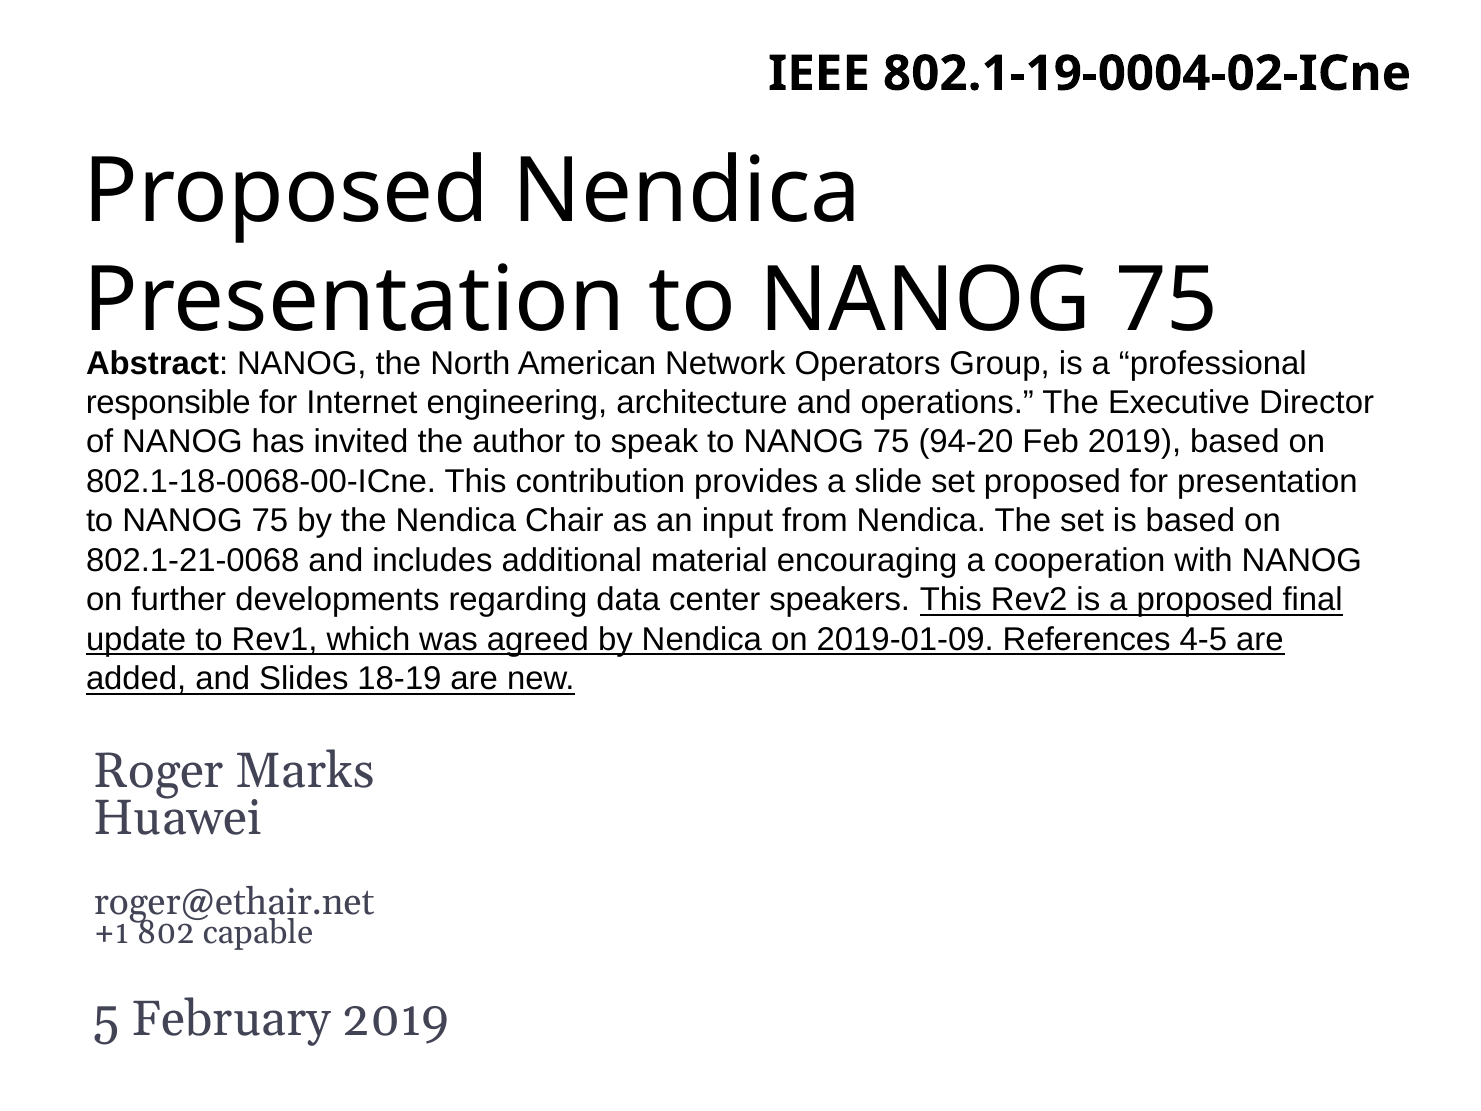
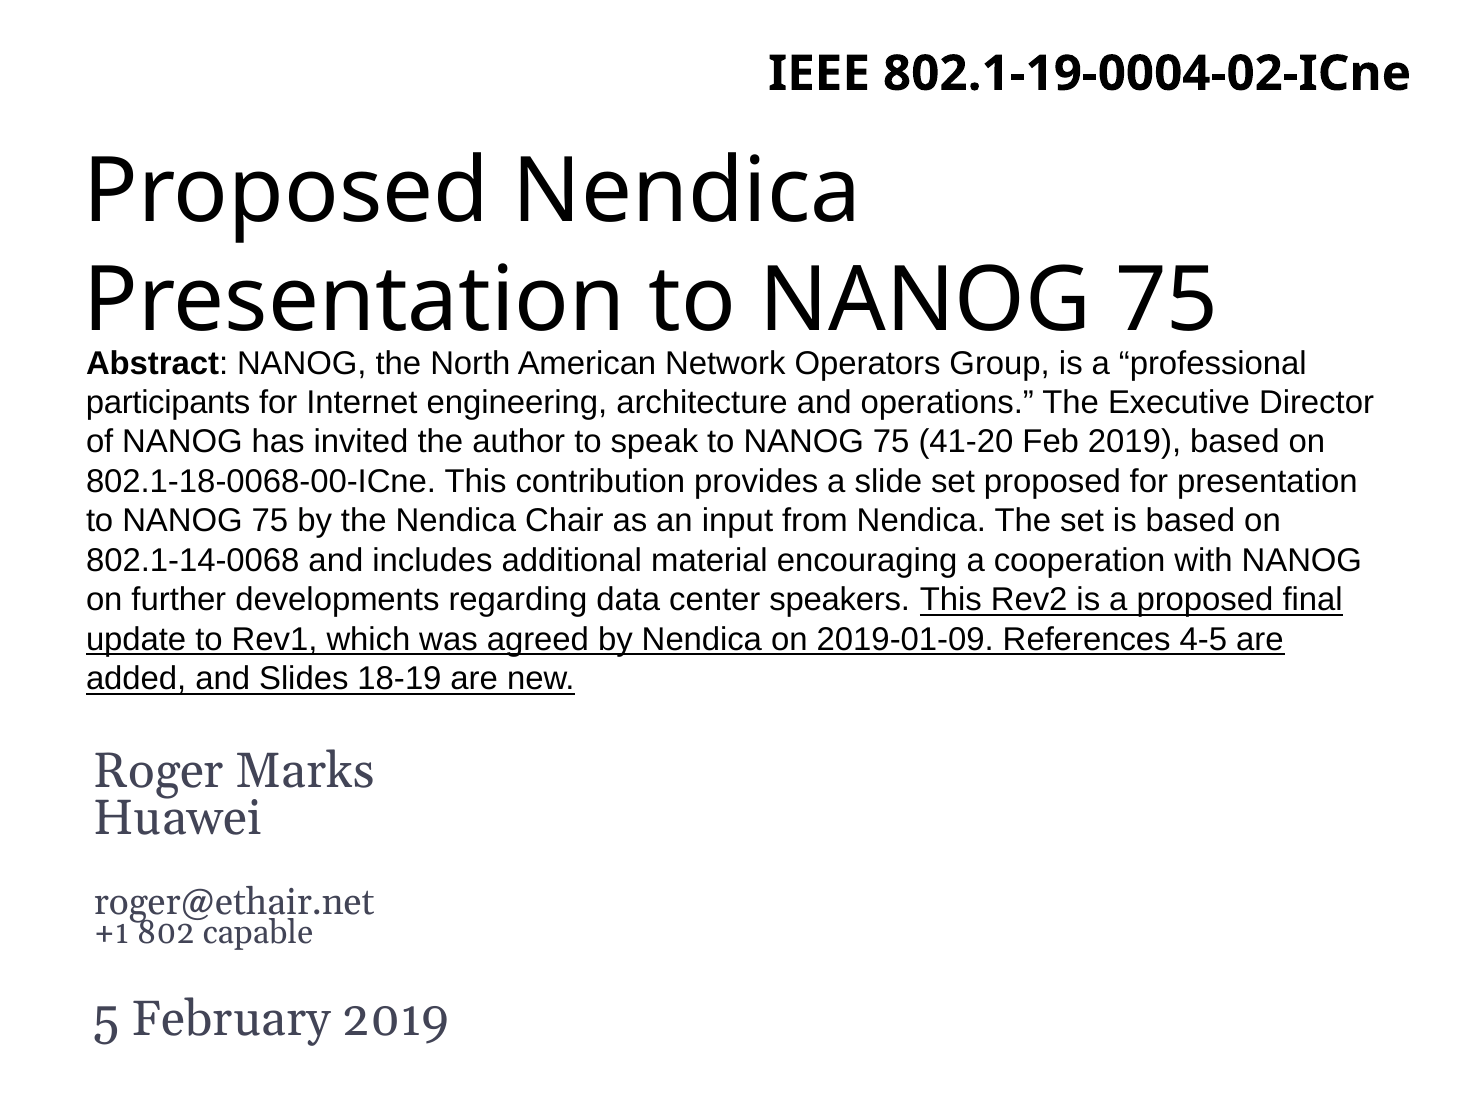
responsible: responsible -> participants (168, 403)
94-20: 94-20 -> 41-20 (966, 442)
802.1-21-0068: 802.1-21-0068 -> 802.1-14-0068 (193, 560)
